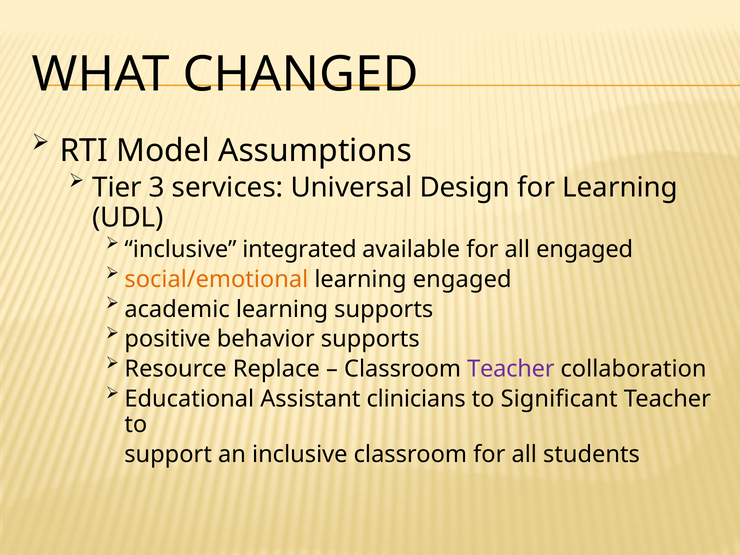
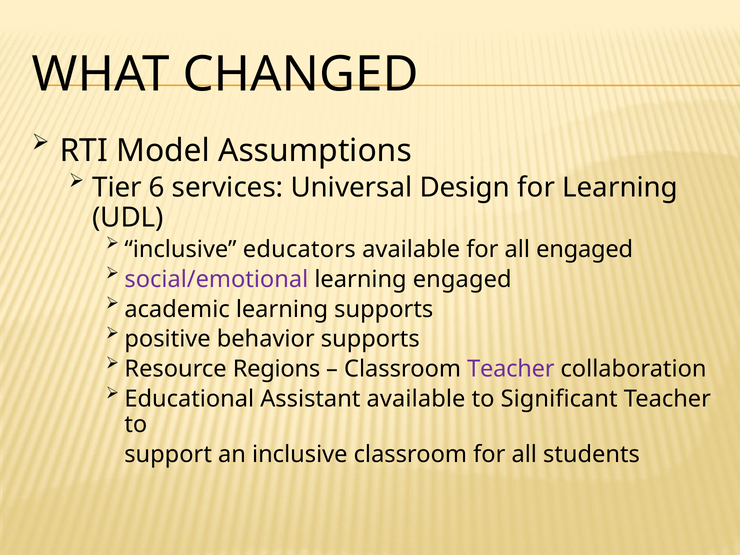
3: 3 -> 6 (157, 188)
integrated: integrated -> educators (299, 249)
social/emotional colour: orange -> purple (216, 279)
Replace: Replace -> Regions (276, 369)
Assistant clinicians: clinicians -> available (416, 399)
